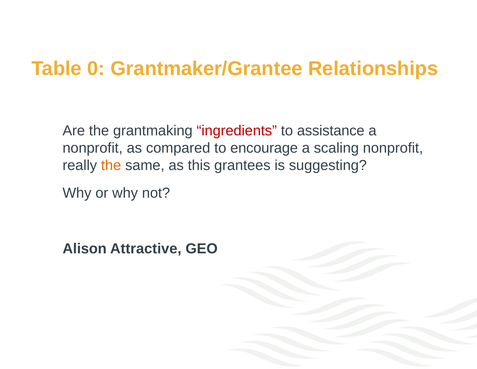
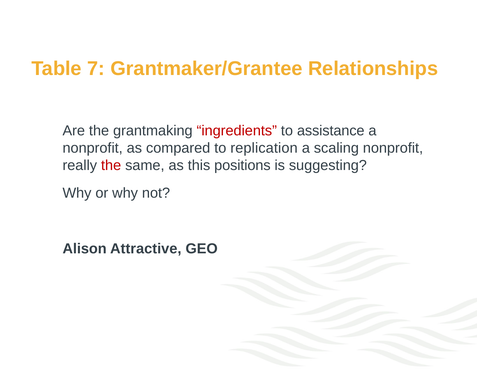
0: 0 -> 7 (96, 69)
encourage: encourage -> replication (264, 148)
the colour: orange -> red (111, 165)
grantees: grantees -> positions (242, 165)
